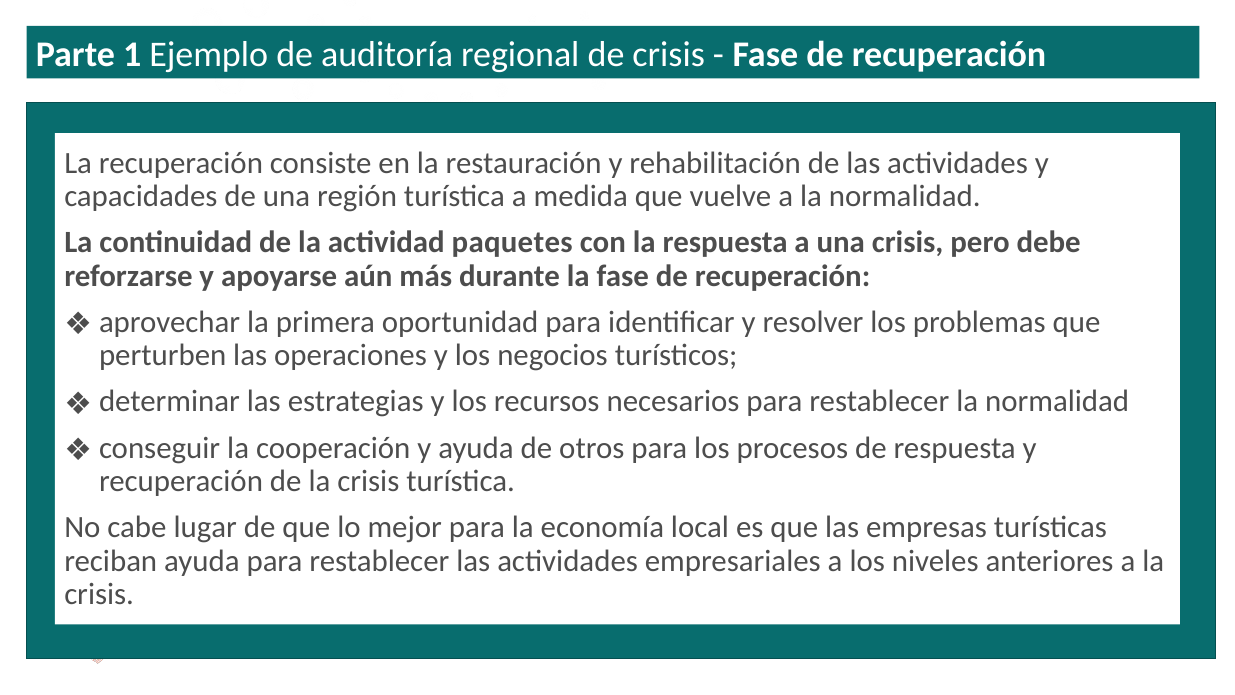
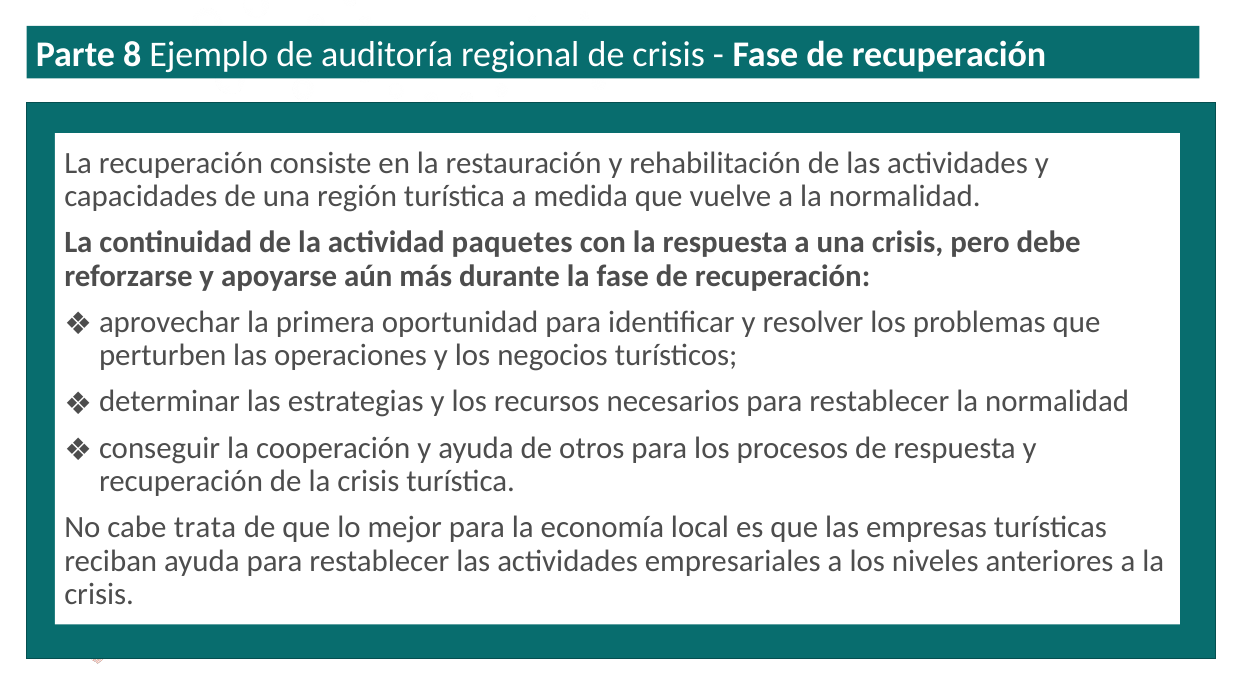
1: 1 -> 8 (132, 55)
lugar: lugar -> trata (205, 527)
